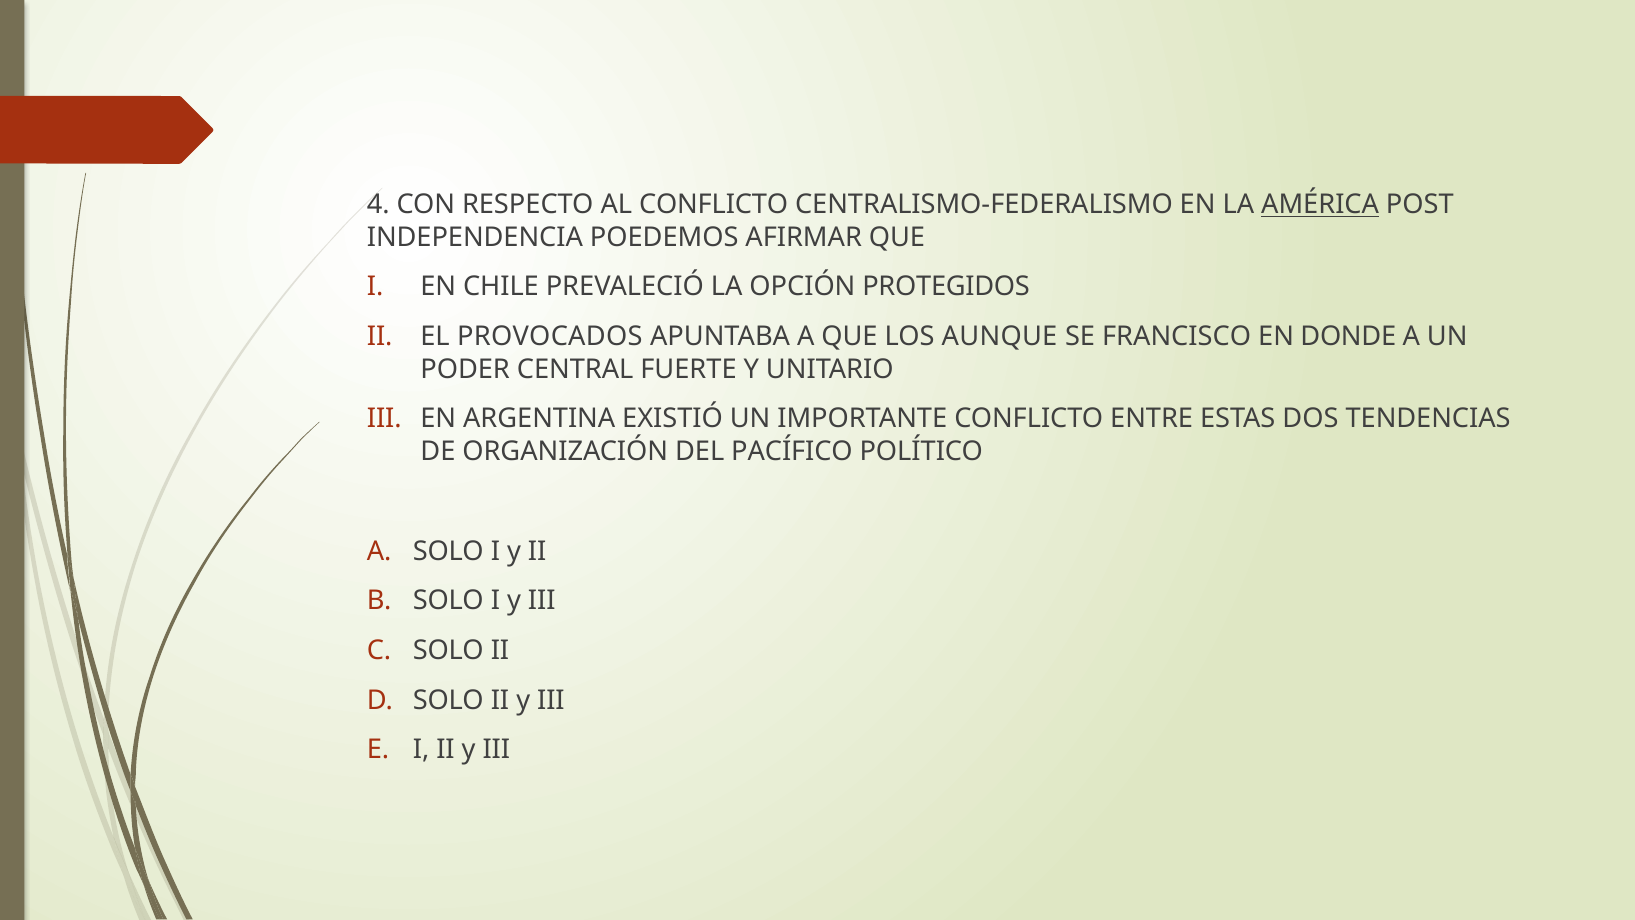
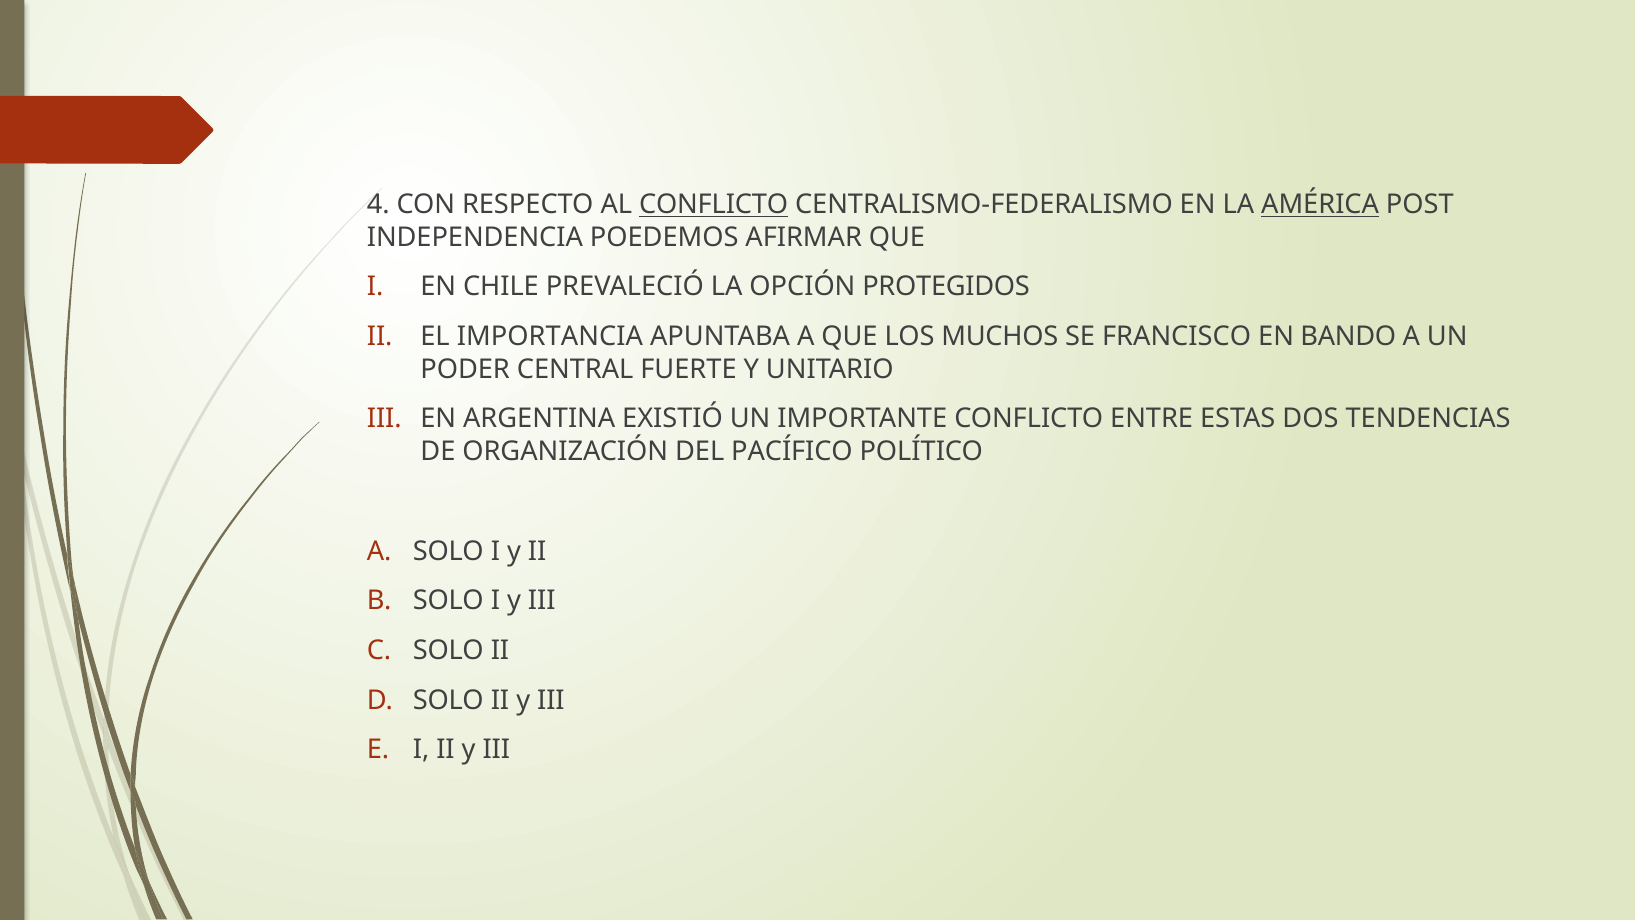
CONFLICTO underline: none -> present (714, 205)
PROVOCADOS: PROVOCADOS -> IMPORTANCIA (550, 337)
AUNQUE: AUNQUE -> MUCHOS (1000, 337)
DONDE: DONDE -> BANDO (1348, 337)
